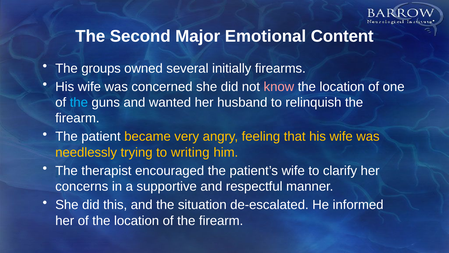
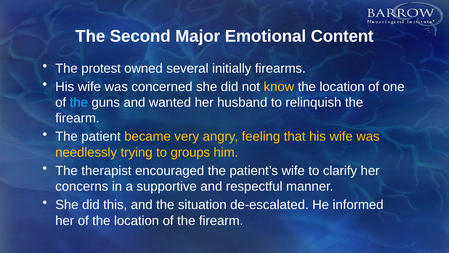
groups: groups -> protest (101, 68)
know colour: pink -> yellow (279, 87)
writing: writing -> groups (190, 152)
